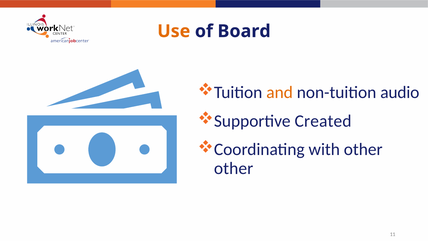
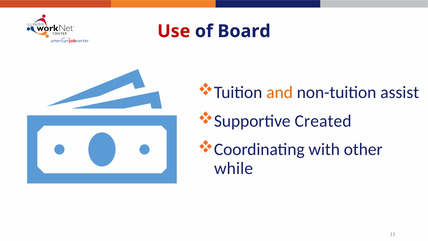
Use colour: orange -> red (174, 31)
audio: audio -> assist (400, 92)
other: other -> while (234, 168)
